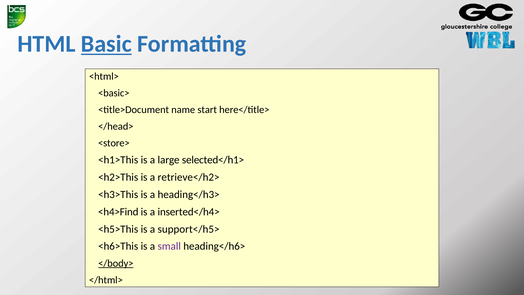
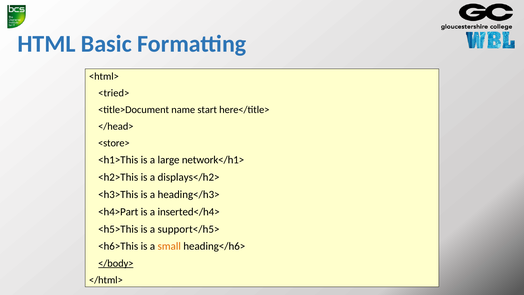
Basic underline: present -> none (106, 44)
<basic>: <basic> -> <tried> (114, 93)
selected</h1>: selected</h1> -> network</h1> (213, 160)
retrieve</h2>: retrieve</h2> -> displays</h2> (189, 177)
<h4>Find: <h4>Find -> <h4>Part (118, 212)
small colour: purple -> orange (169, 246)
